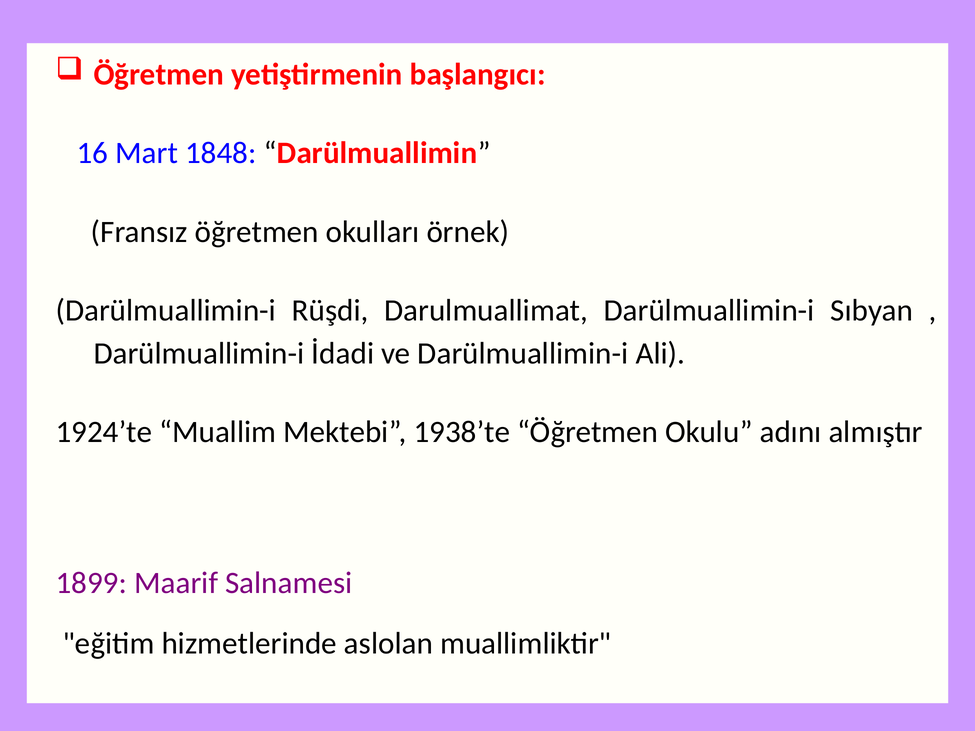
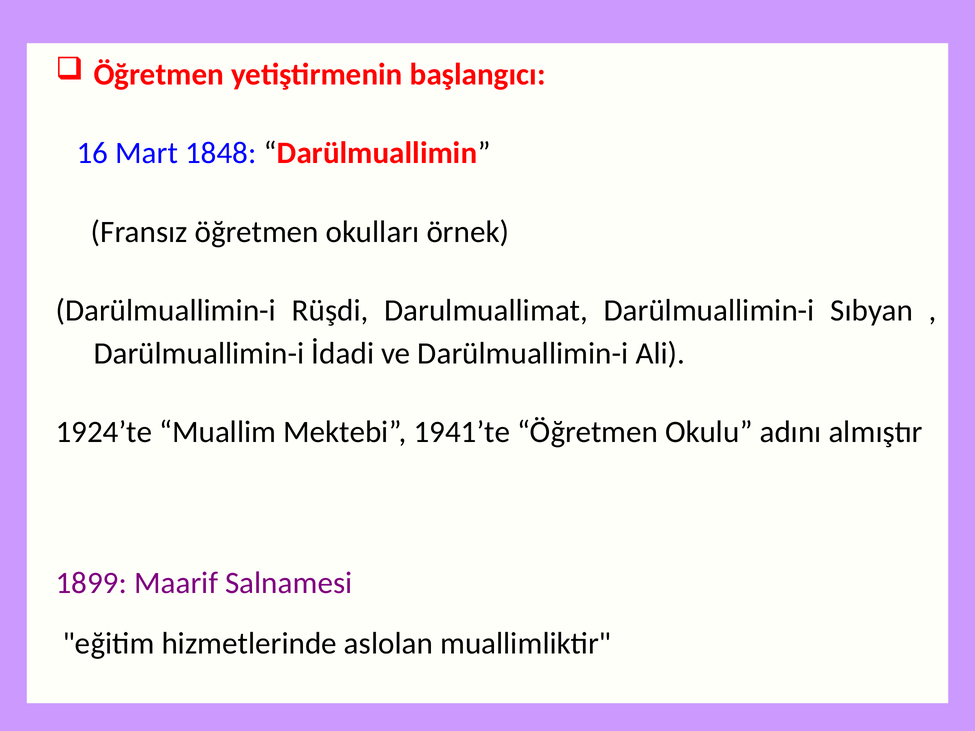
1938’te: 1938’te -> 1941’te (462, 432)
